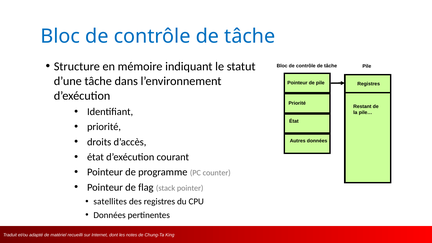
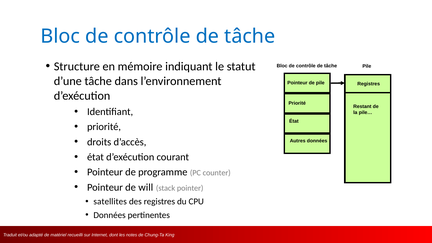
flag: flag -> will (146, 187)
